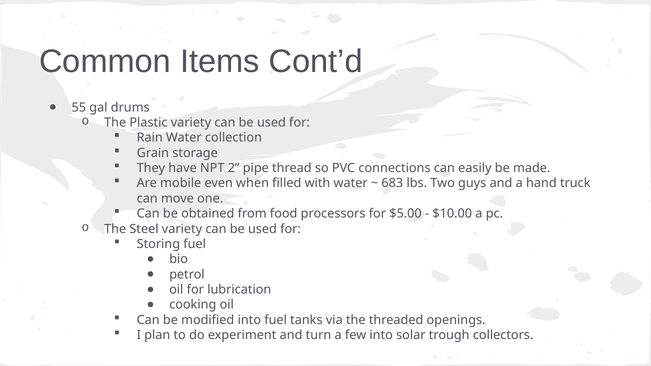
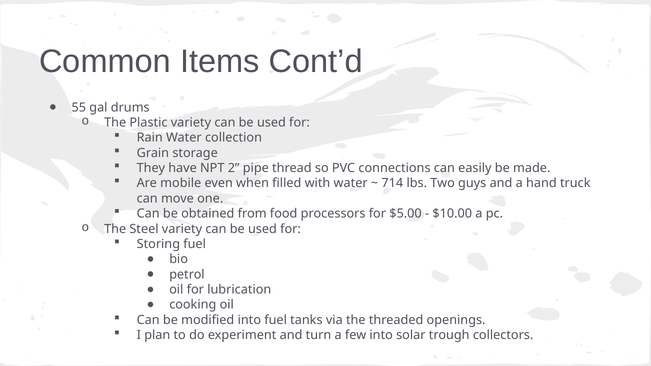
683: 683 -> 714 (392, 183)
